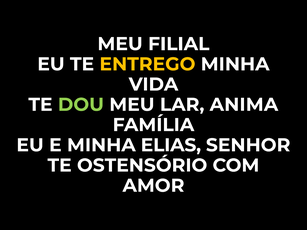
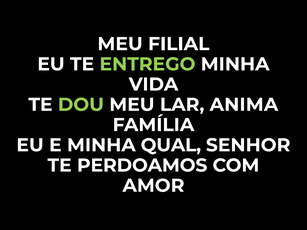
ENTREGO colour: yellow -> light green (147, 64)
ELIAS: ELIAS -> QUAL (171, 145)
OSTENSÓRIO: OSTENSÓRIO -> PERDOAMOS (142, 166)
